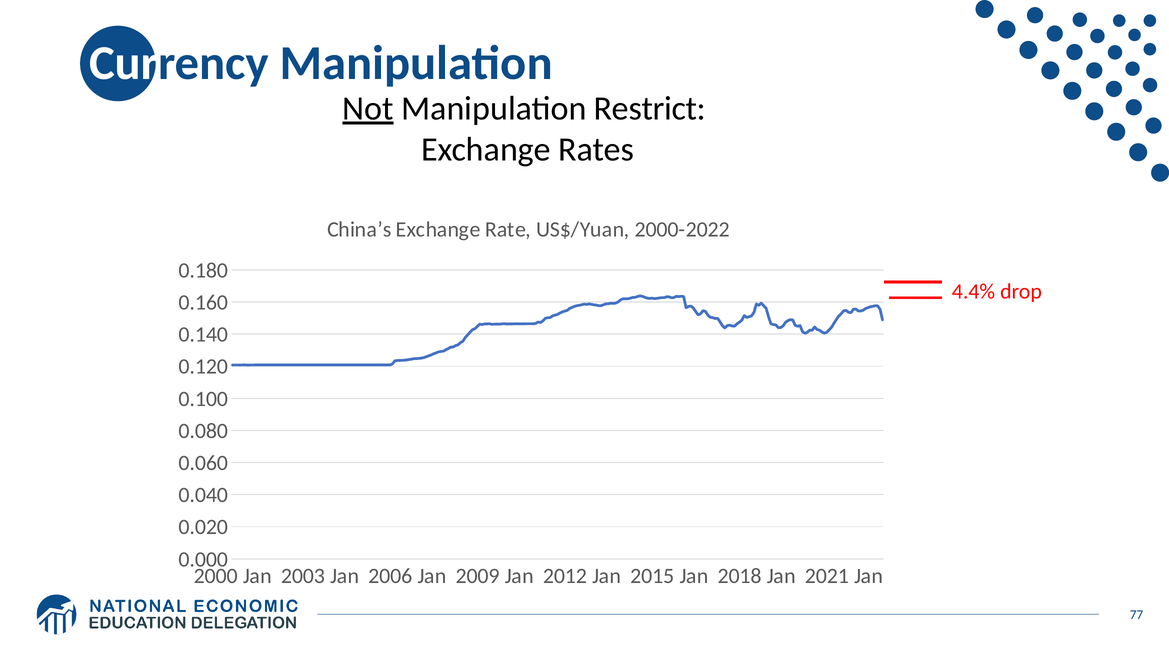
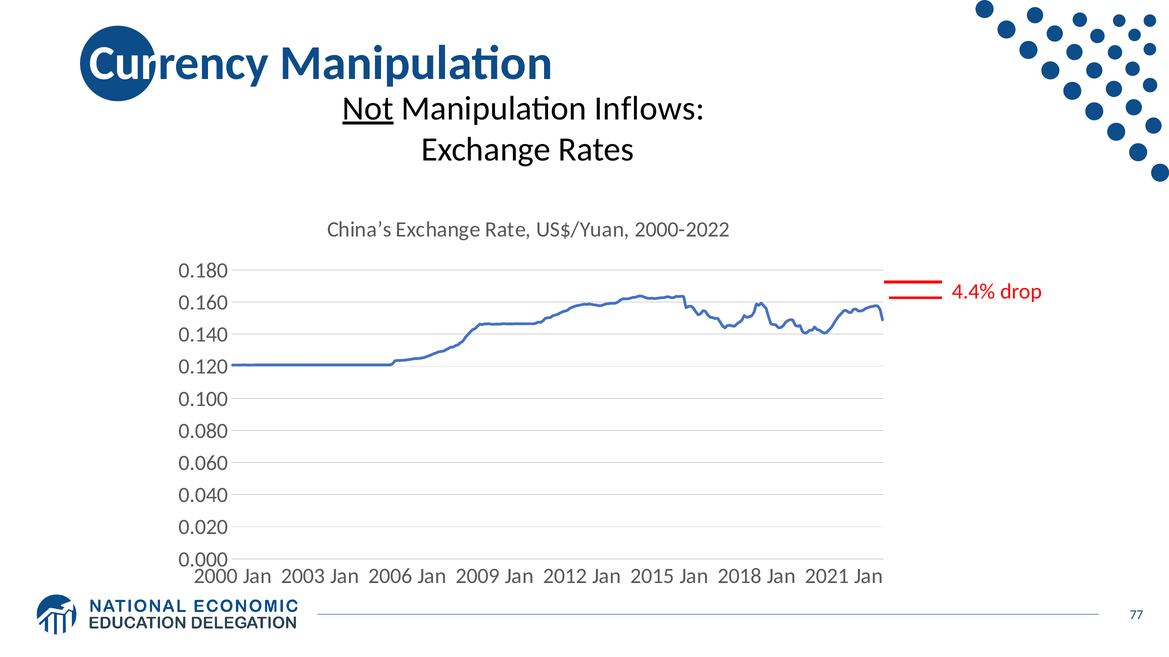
Restrict: Restrict -> Inflows (650, 108)
